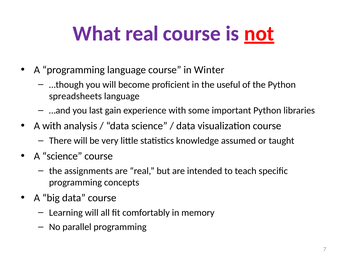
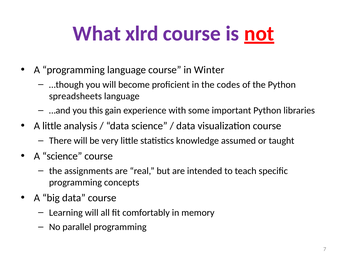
What real: real -> xlrd (142, 34)
useful: useful -> codes (228, 84)
last: last -> this (96, 110)
A with: with -> little (52, 125)
